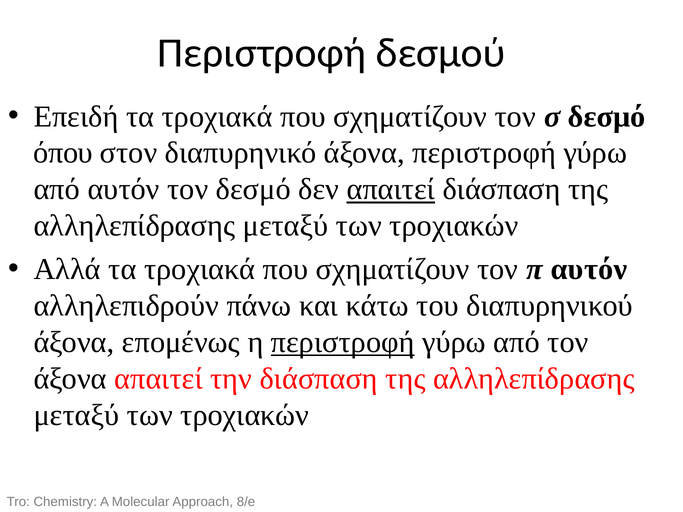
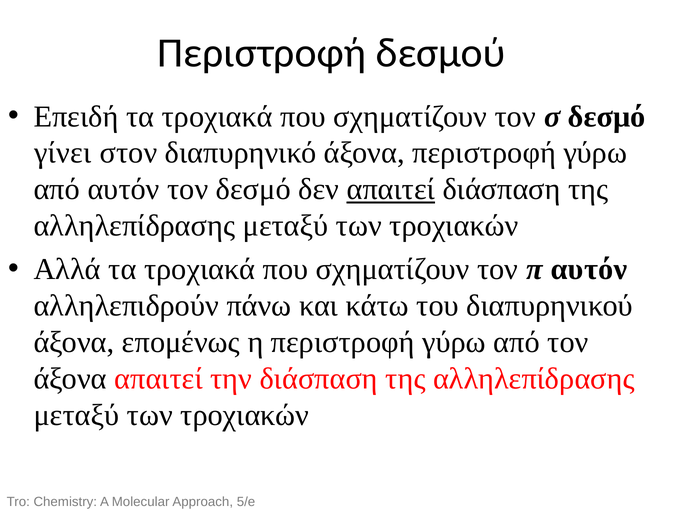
όπου: όπου -> γίνει (63, 153)
περιστροφή underline: present -> none (343, 342)
8/e: 8/e -> 5/e (246, 502)
